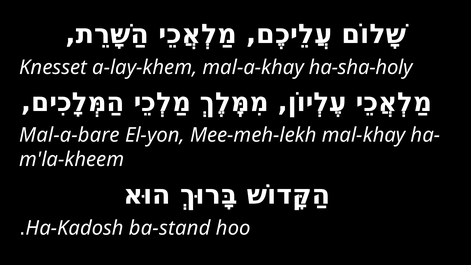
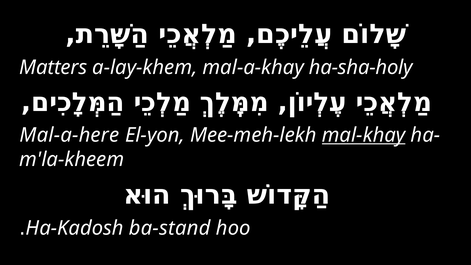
Knesset: Knesset -> Matters (53, 67)
Mal-a-bare: Mal-a-bare -> Mal-a-here (69, 135)
mal-khay underline: none -> present (364, 135)
